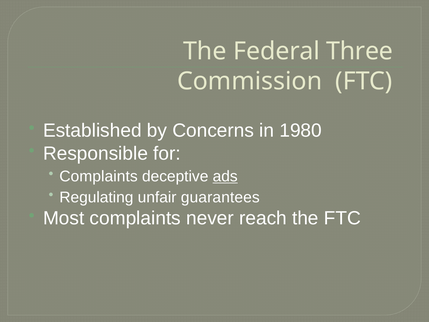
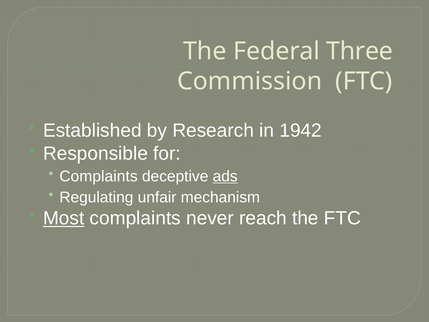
Concerns: Concerns -> Research (213, 130)
1980: 1980 -> 1942 (301, 130)
guarantees: guarantees -> mechanism (220, 197)
Most underline: none -> present (64, 218)
